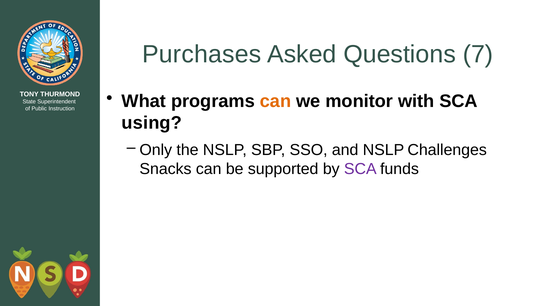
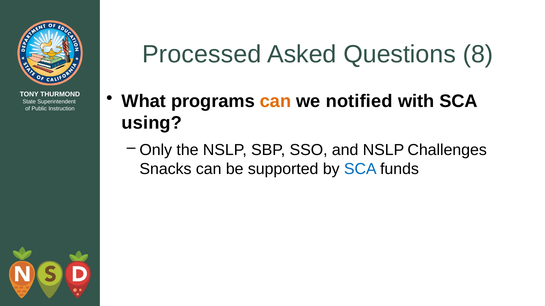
Purchases: Purchases -> Processed (202, 55)
7: 7 -> 8 (478, 55)
monitor: monitor -> notified (359, 101)
SCA colour: purple -> blue (360, 169)
